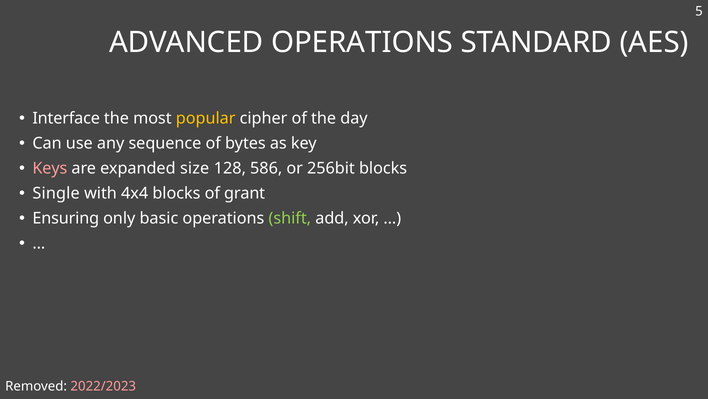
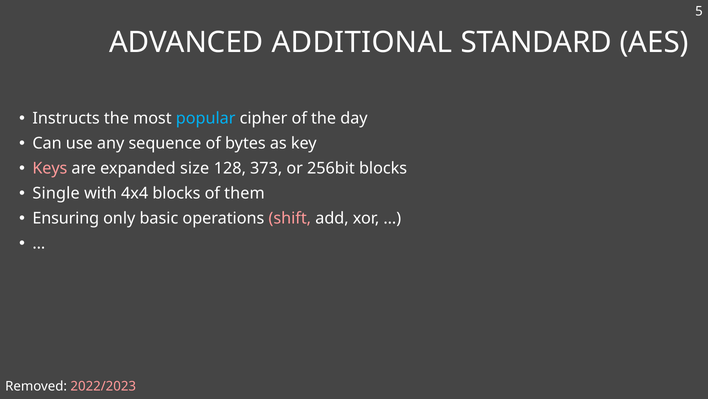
ADVANCED OPERATIONS: OPERATIONS -> ADDITIONAL (362, 43)
Interface: Interface -> Instructs (66, 118)
popular colour: yellow -> light blue (206, 118)
586: 586 -> 373 (266, 168)
grant: grant -> them (244, 193)
shift colour: light green -> pink (290, 218)
